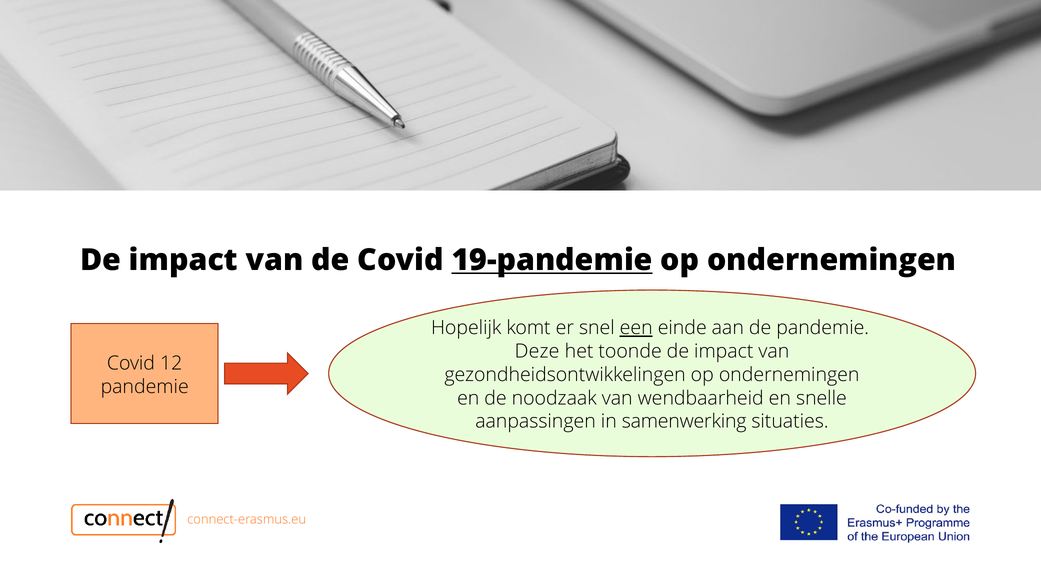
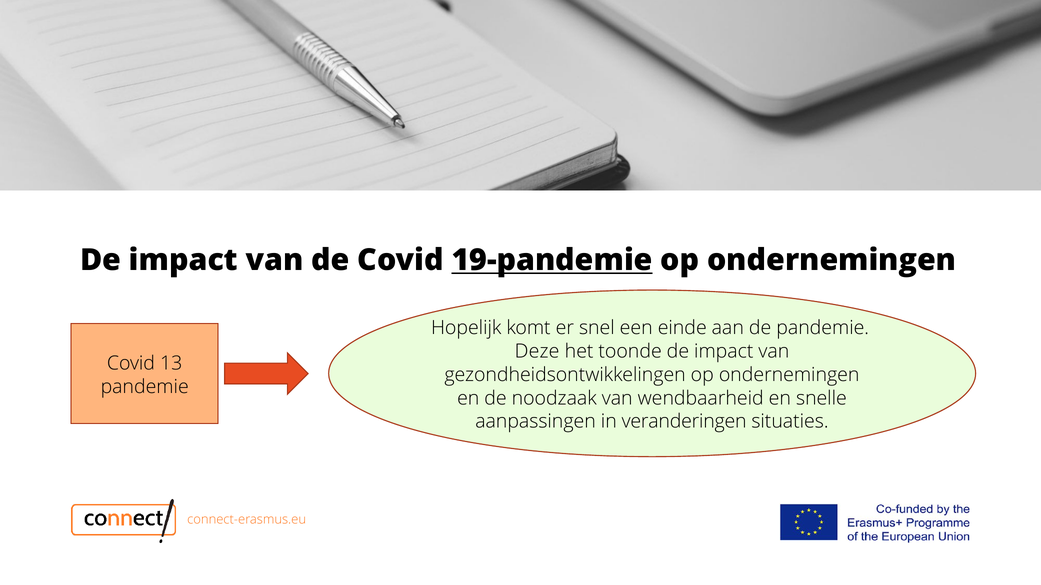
een underline: present -> none (636, 328)
12: 12 -> 13 (171, 364)
samenwerking: samenwerking -> veranderingen (684, 422)
